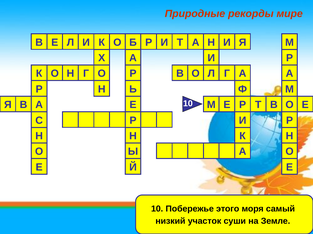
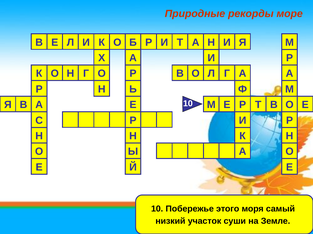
мире: мире -> море (290, 14)
